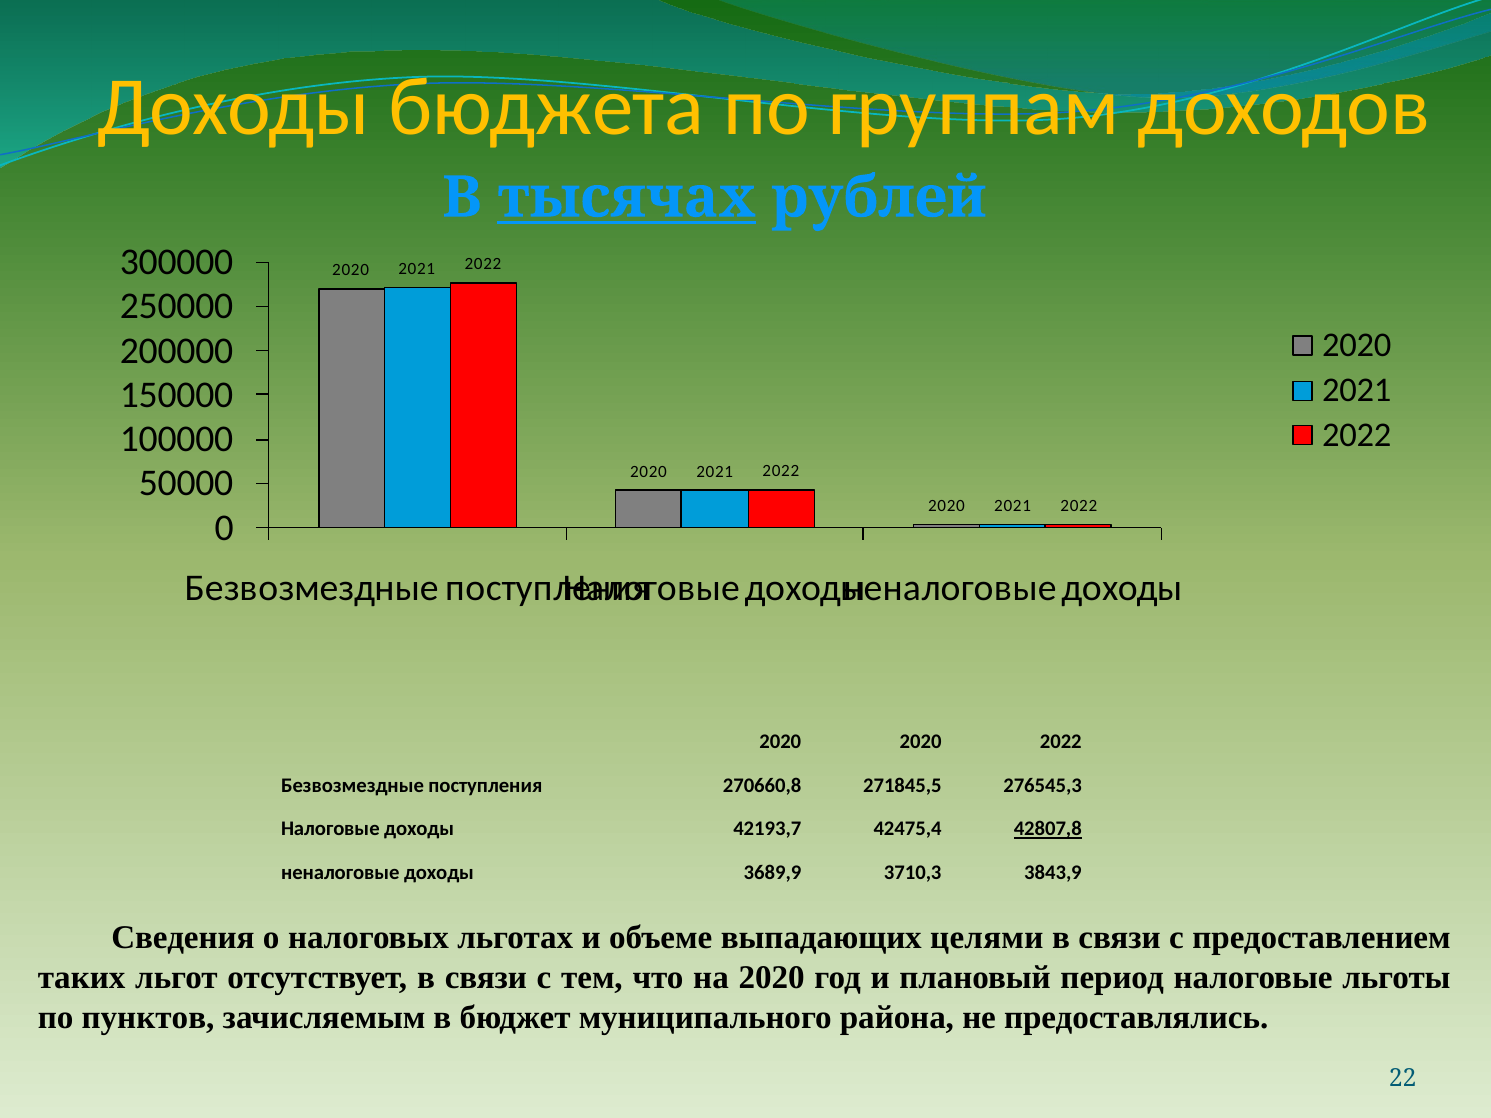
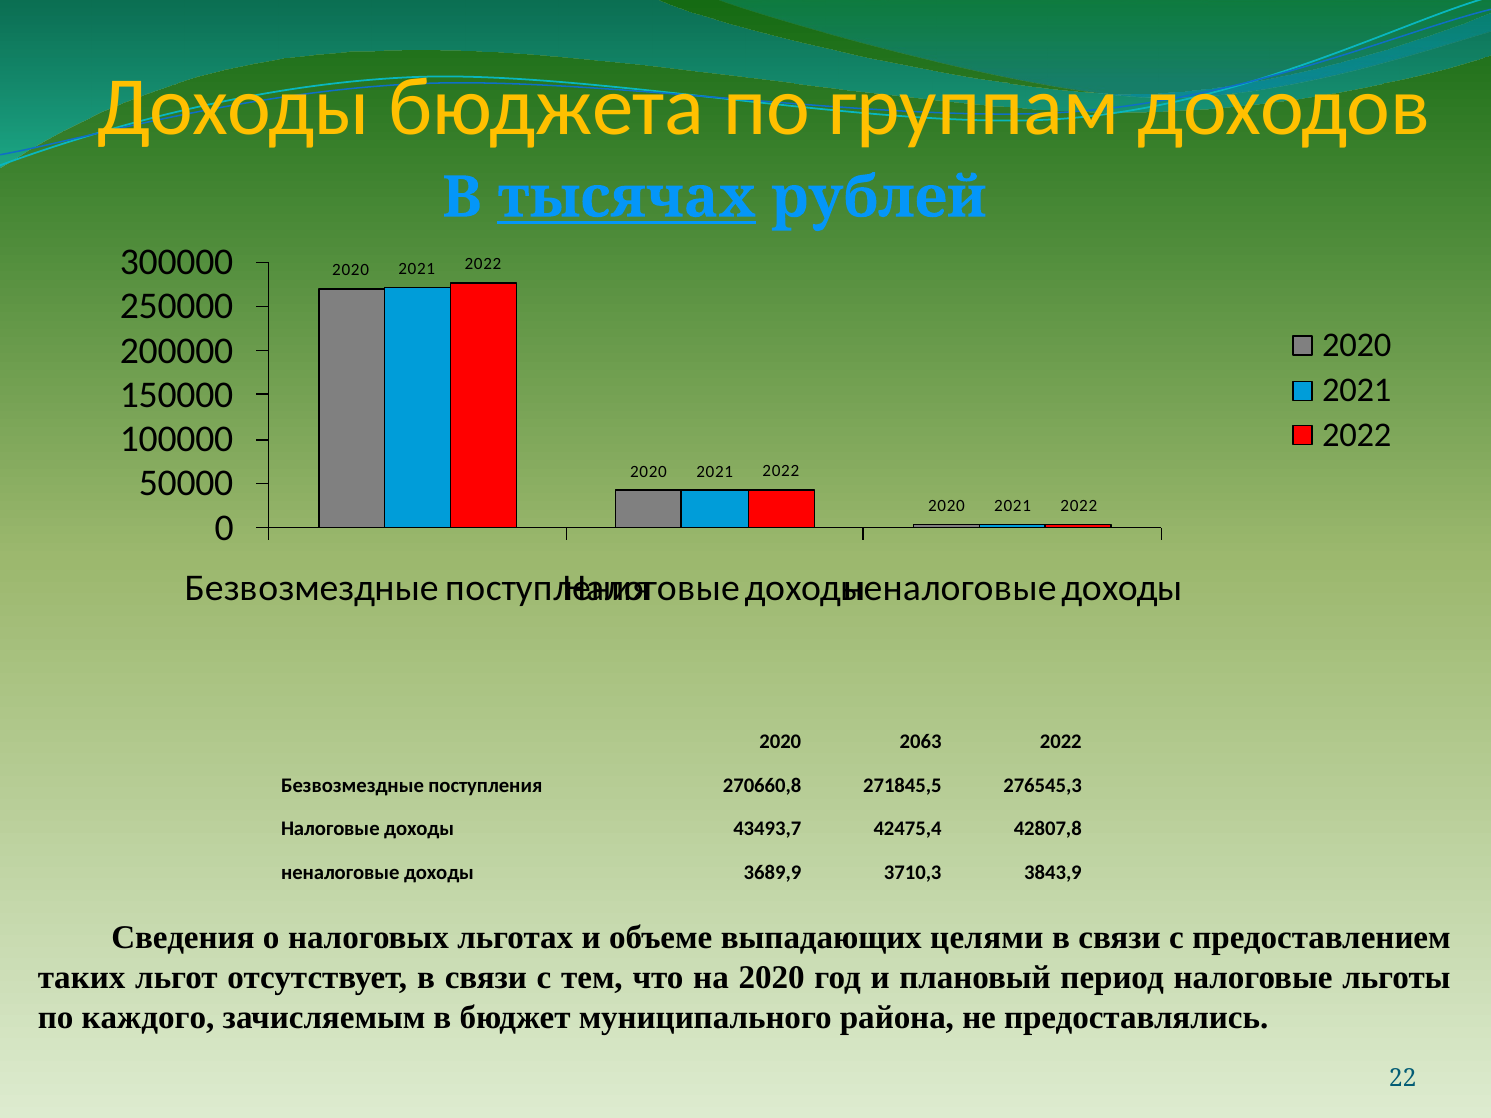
2020: 2020 -> 2063 (921, 742)
42193,7: 42193,7 -> 43493,7 (767, 829)
42807,8 underline: present -> none (1048, 829)
пунктов: пунктов -> каждого (148, 1018)
